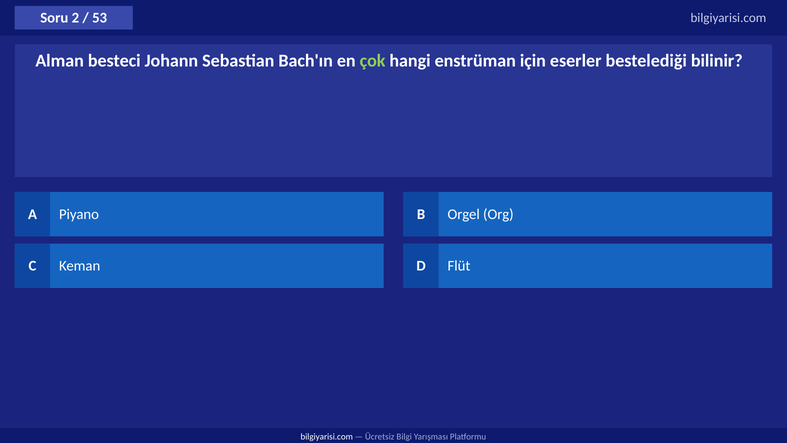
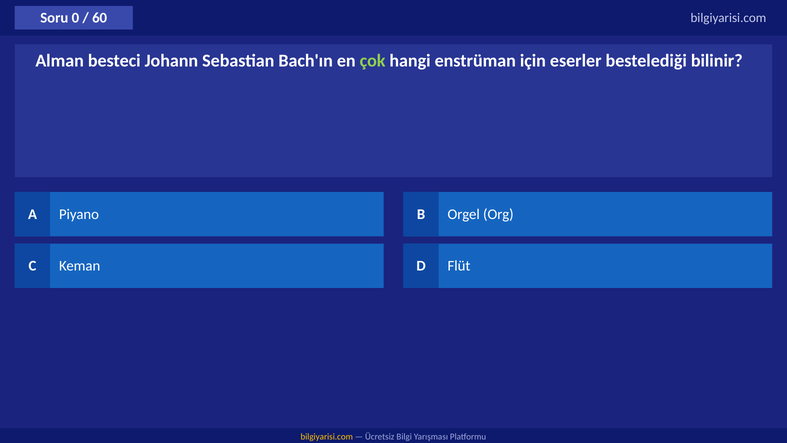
2: 2 -> 0 (75, 18)
53: 53 -> 60 (100, 18)
bilgiyarisi.com colour: white -> yellow (327, 437)
